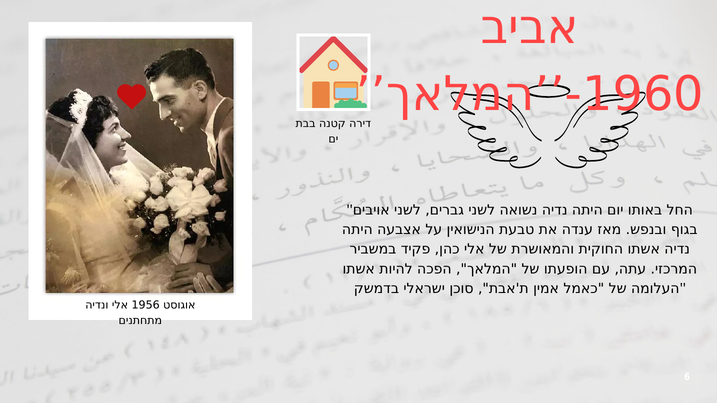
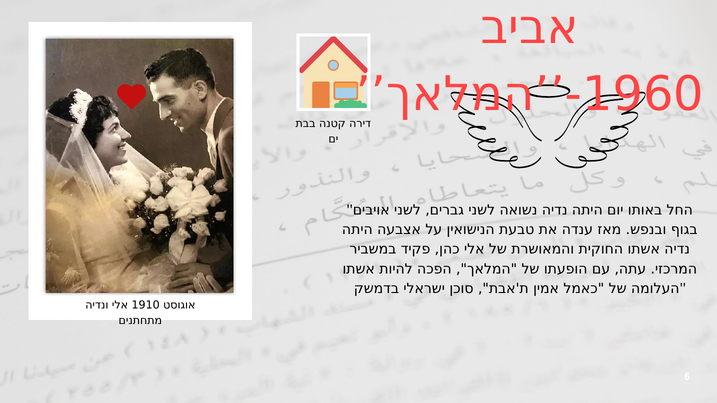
1956: 1956 -> 1910 (146, 305)
